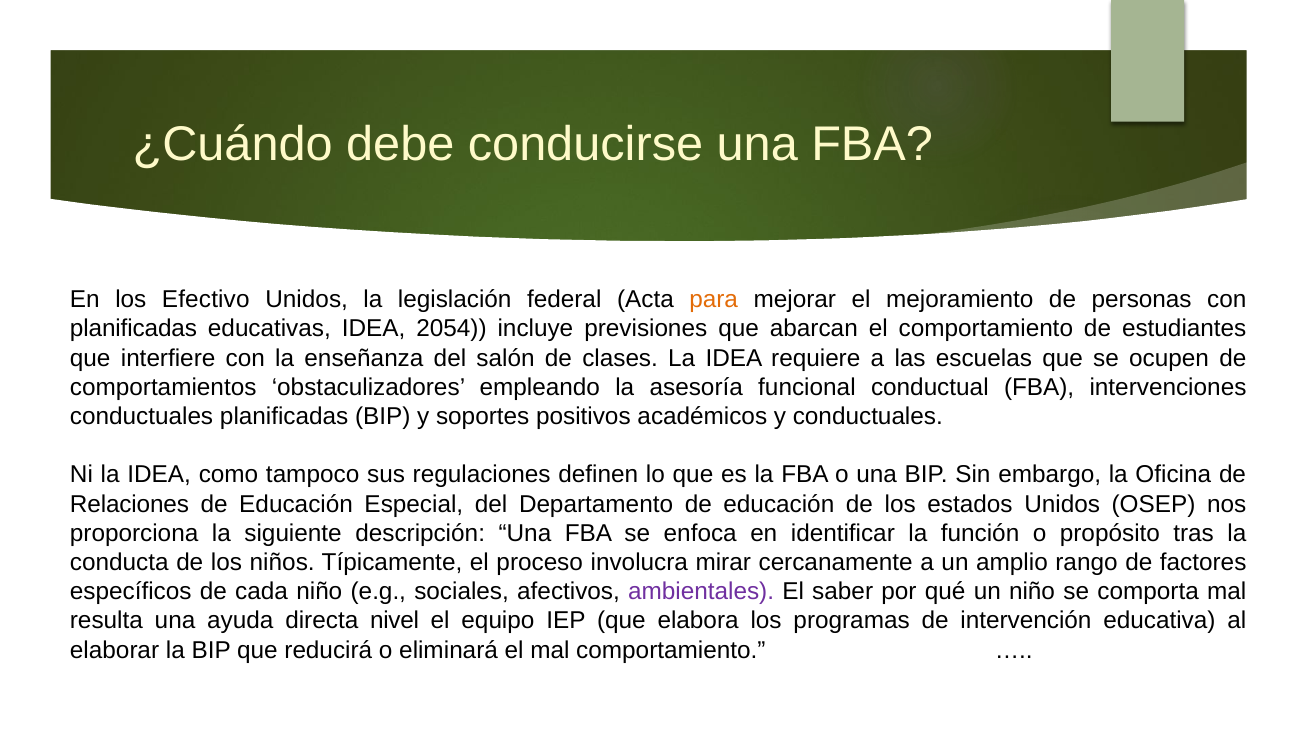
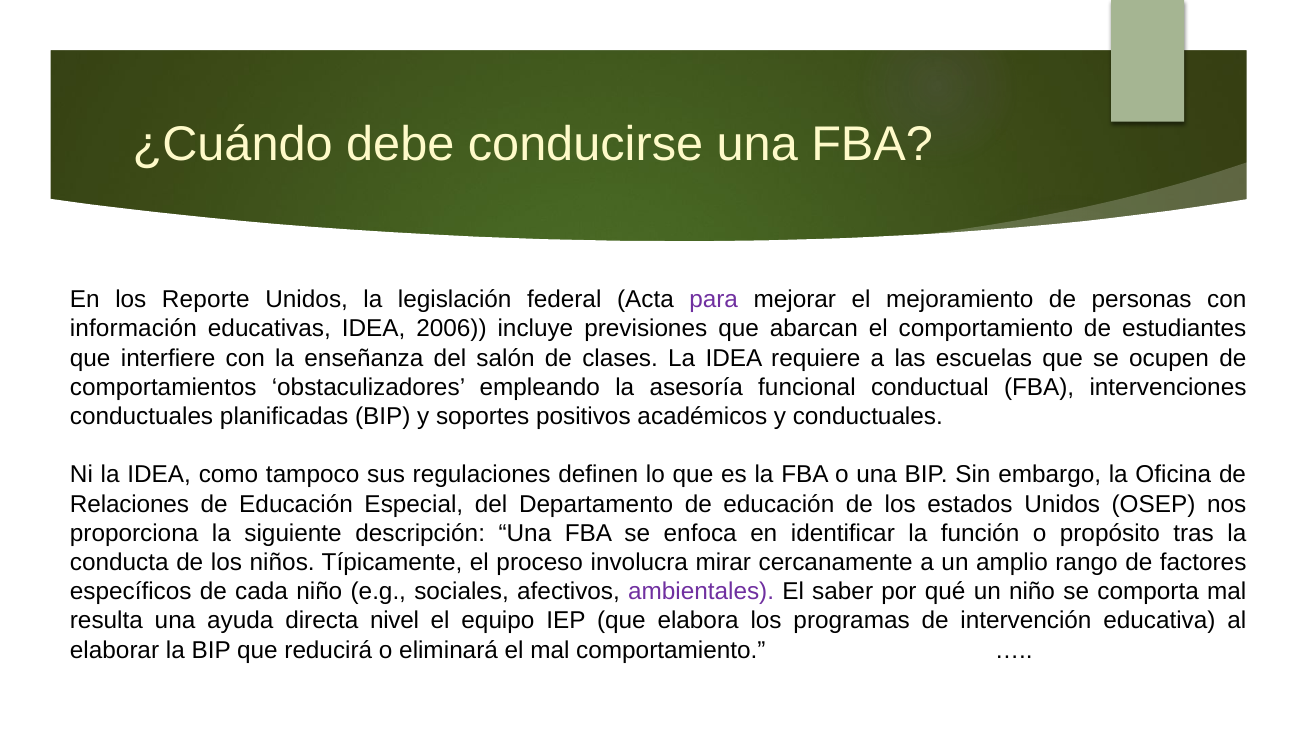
Efectivo: Efectivo -> Reporte (206, 300)
para colour: orange -> purple (714, 300)
planificadas: planificadas -> información (133, 329)
2054: 2054 -> 2006 (451, 329)
